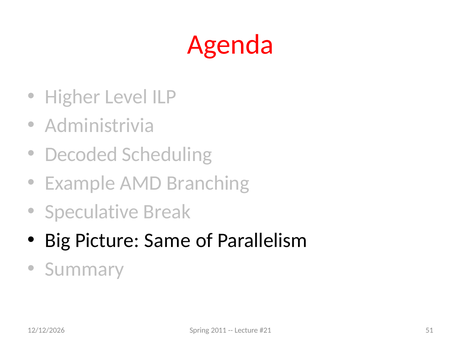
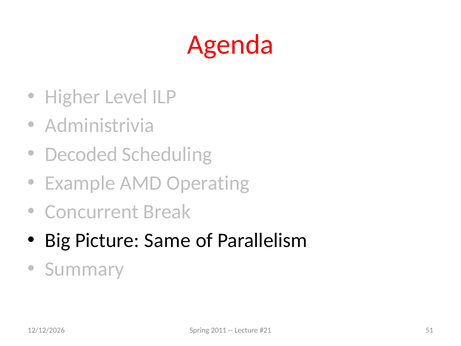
Branching: Branching -> Operating (208, 183)
Speculative: Speculative -> Concurrent (92, 212)
